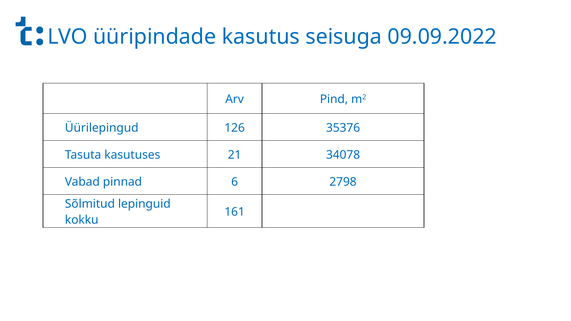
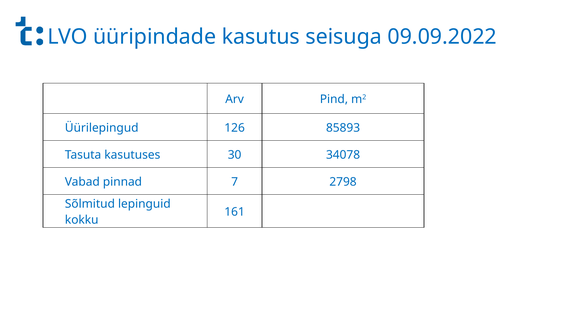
35376: 35376 -> 85893 (343, 128)
21: 21 -> 30 (235, 155)
6: 6 -> 7 (235, 182)
